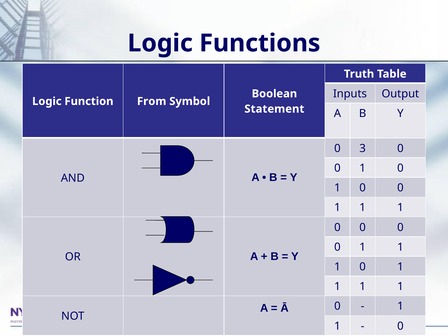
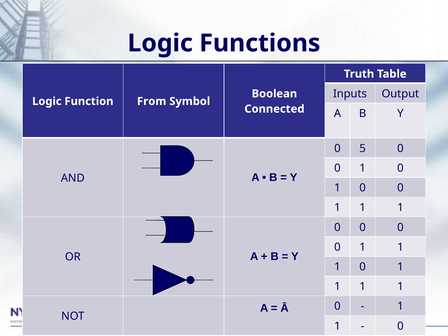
Statement: Statement -> Connected (274, 109)
3: 3 -> 5 (363, 148)
